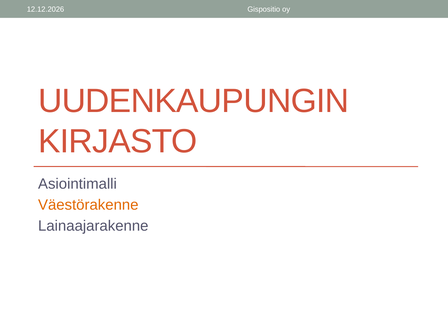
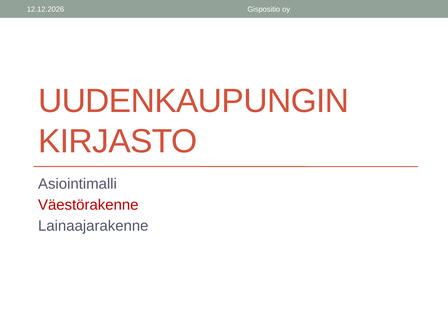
Väestörakenne colour: orange -> red (88, 205)
